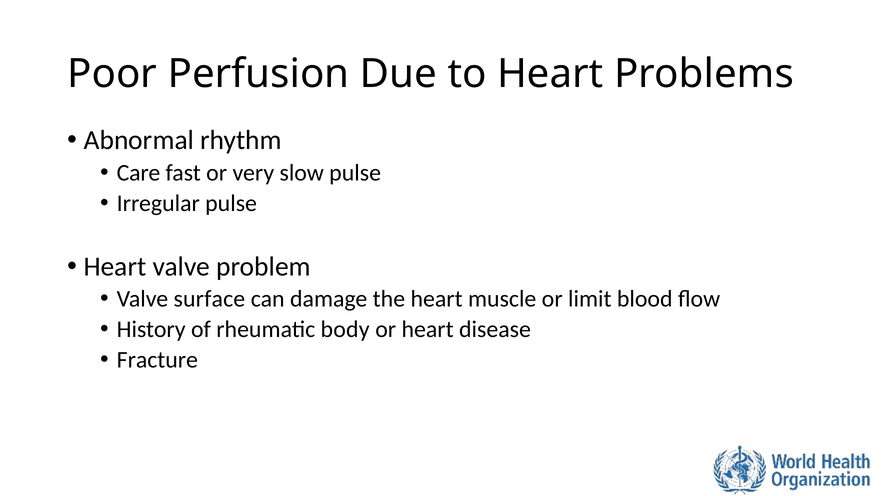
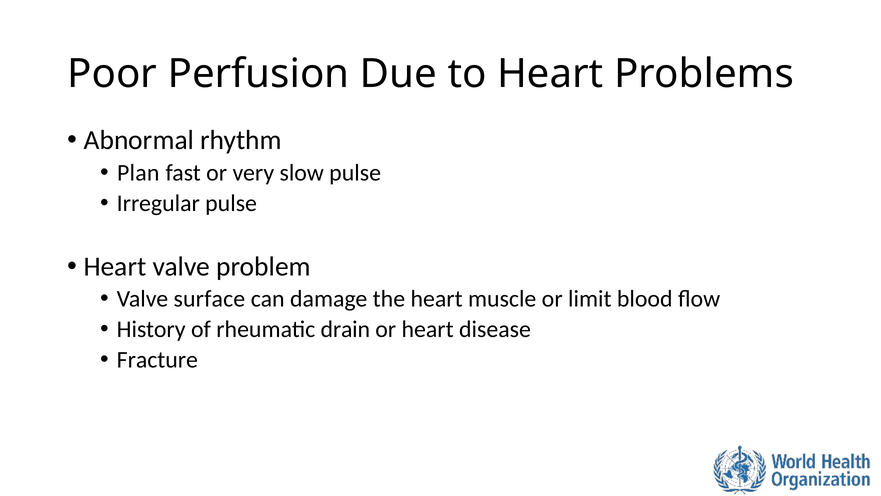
Care: Care -> Plan (138, 173)
body: body -> drain (345, 329)
